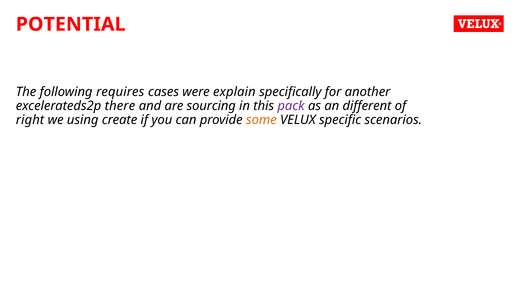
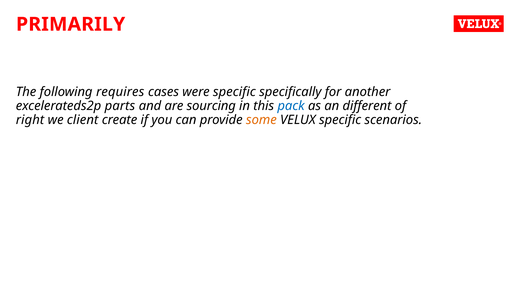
POTENTIAL: POTENTIAL -> PRIMARILY (71, 24)
were explain: explain -> specific (234, 92)
there: there -> parts (120, 106)
pack colour: purple -> blue (291, 106)
using: using -> client (83, 120)
